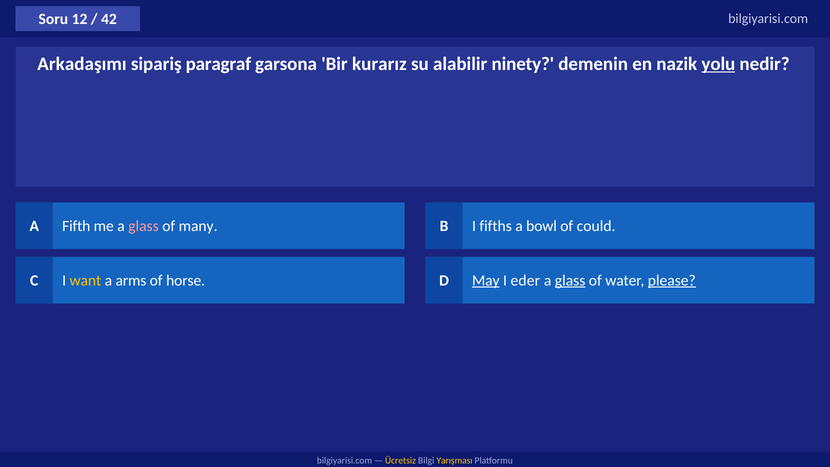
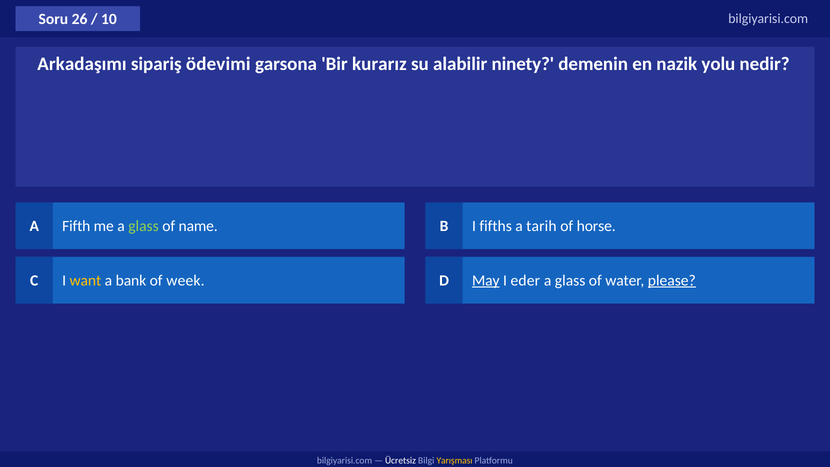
12: 12 -> 26 (80, 19)
42: 42 -> 10 (109, 19)
paragraf: paragraf -> ödevimi (218, 64)
yolu underline: present -> none (718, 64)
glass colour: pink -> light green (144, 226)
many: many -> name (198, 226)
bowl: bowl -> tarih (541, 226)
could: could -> horse (596, 226)
arms: arms -> bank (131, 280)
horse: horse -> week (185, 280)
glass underline: present -> none (570, 280)
Ücretsiz colour: yellow -> white (400, 460)
